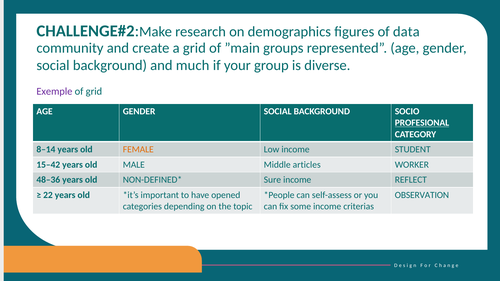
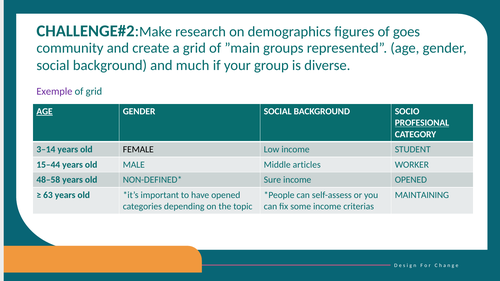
data: data -> goes (406, 32)
AGE underline: none -> present (45, 112)
8–14: 8–14 -> 3–14 (46, 150)
FEMALE colour: orange -> black (138, 150)
15–42: 15–42 -> 15–44 (48, 165)
48–36: 48–36 -> 48–58 (48, 180)
income REFLECT: REFLECT -> OPENED (411, 180)
22: 22 -> 63 (48, 195)
OBSERVATION: OBSERVATION -> MAINTAINING (422, 195)
